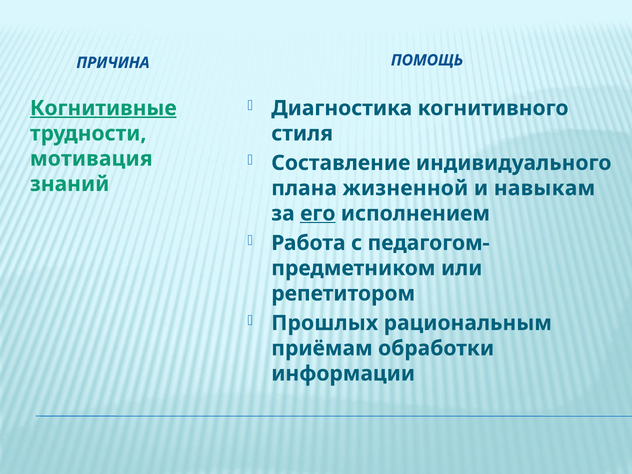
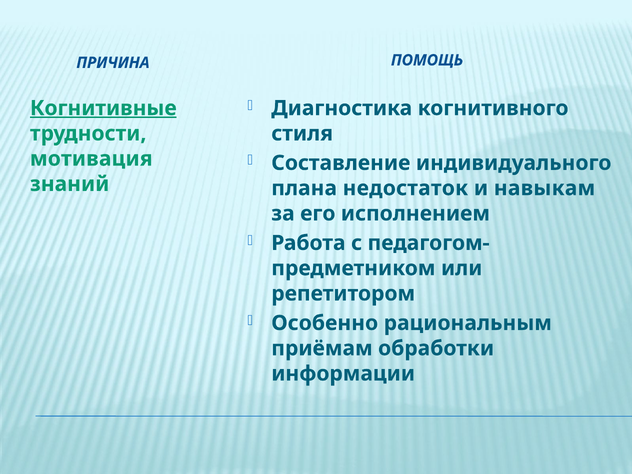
жизненной: жизненной -> недостаток (405, 188)
его underline: present -> none (318, 214)
Прошлых: Прошлых -> Особенно (325, 323)
